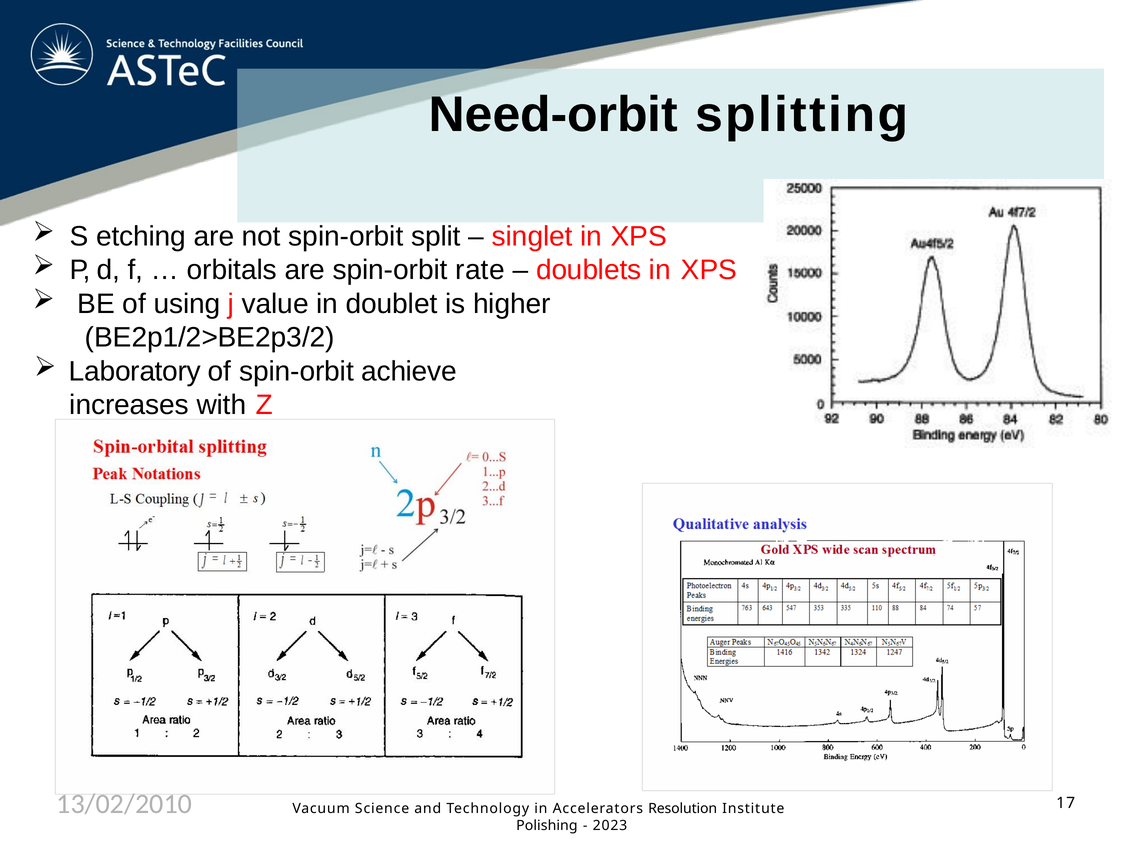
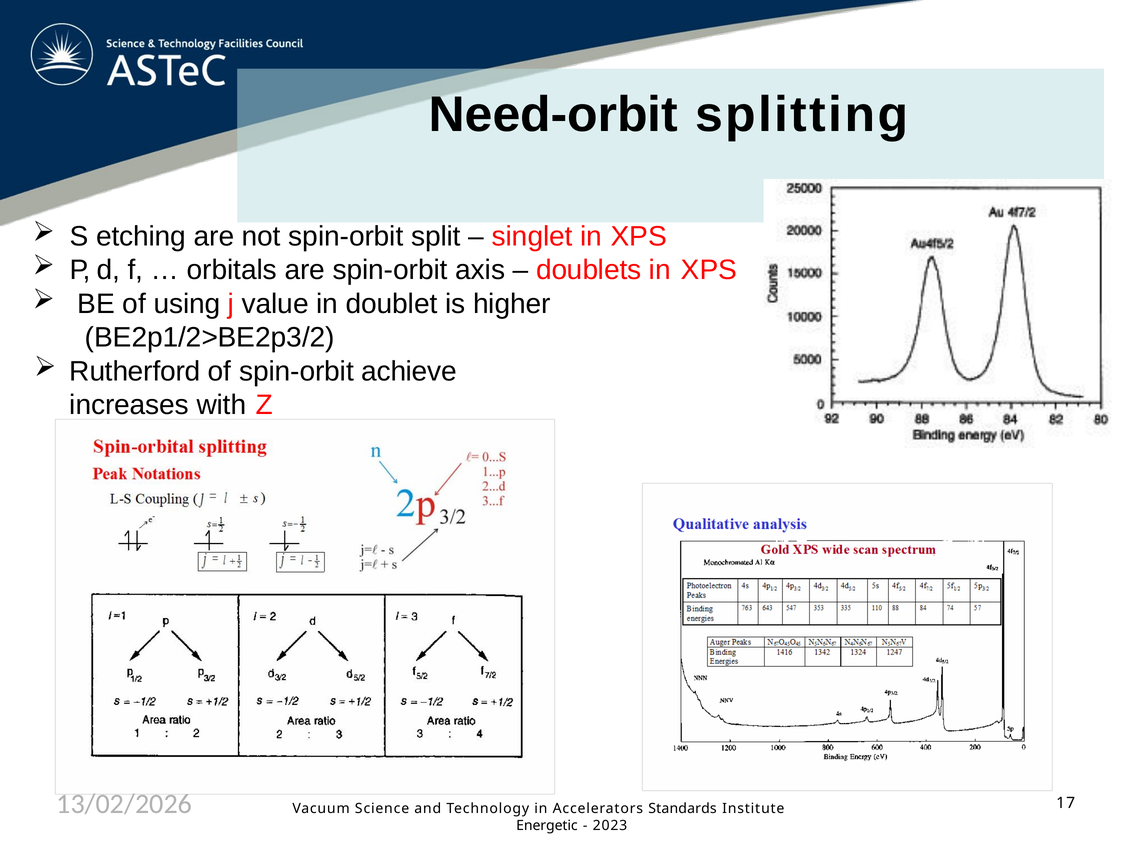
rate: rate -> axis (480, 270)
Laboratory: Laboratory -> Rutherford (135, 372)
13/02/2010: 13/02/2010 -> 13/02/2026 (124, 804)
Resolution: Resolution -> Standards (683, 809)
Polishing: Polishing -> Energetic (547, 826)
